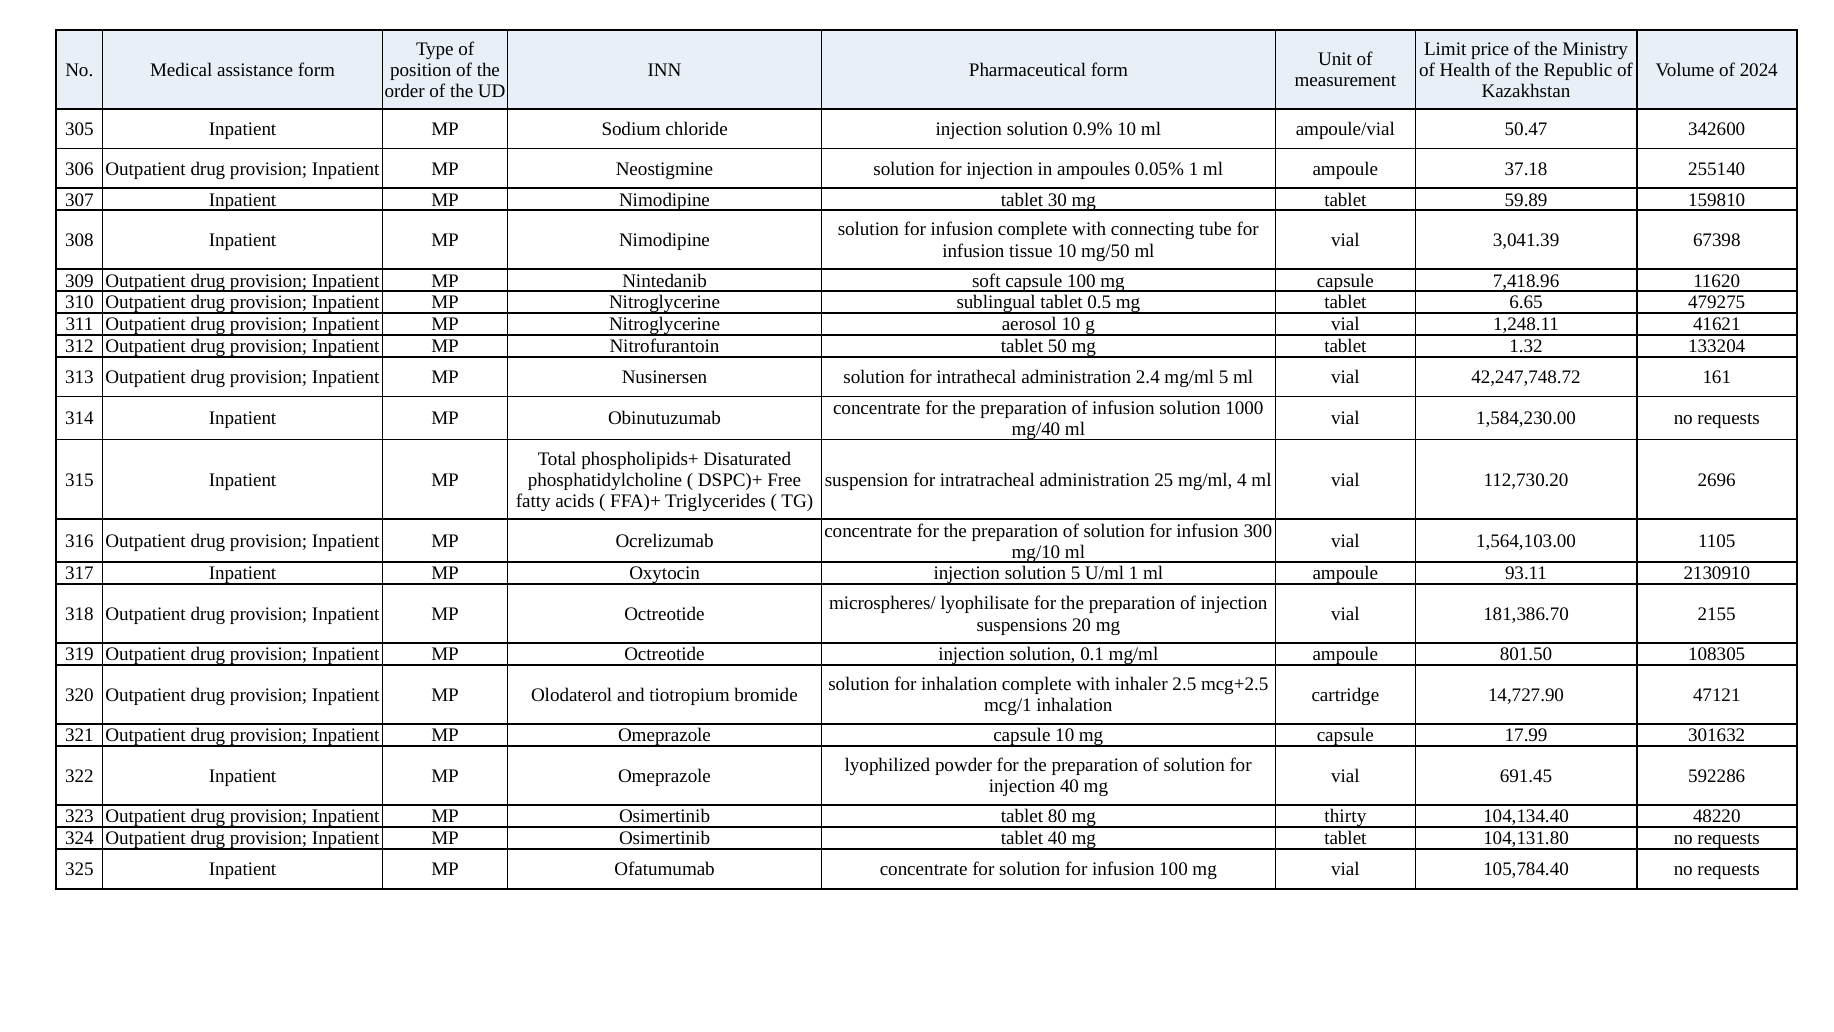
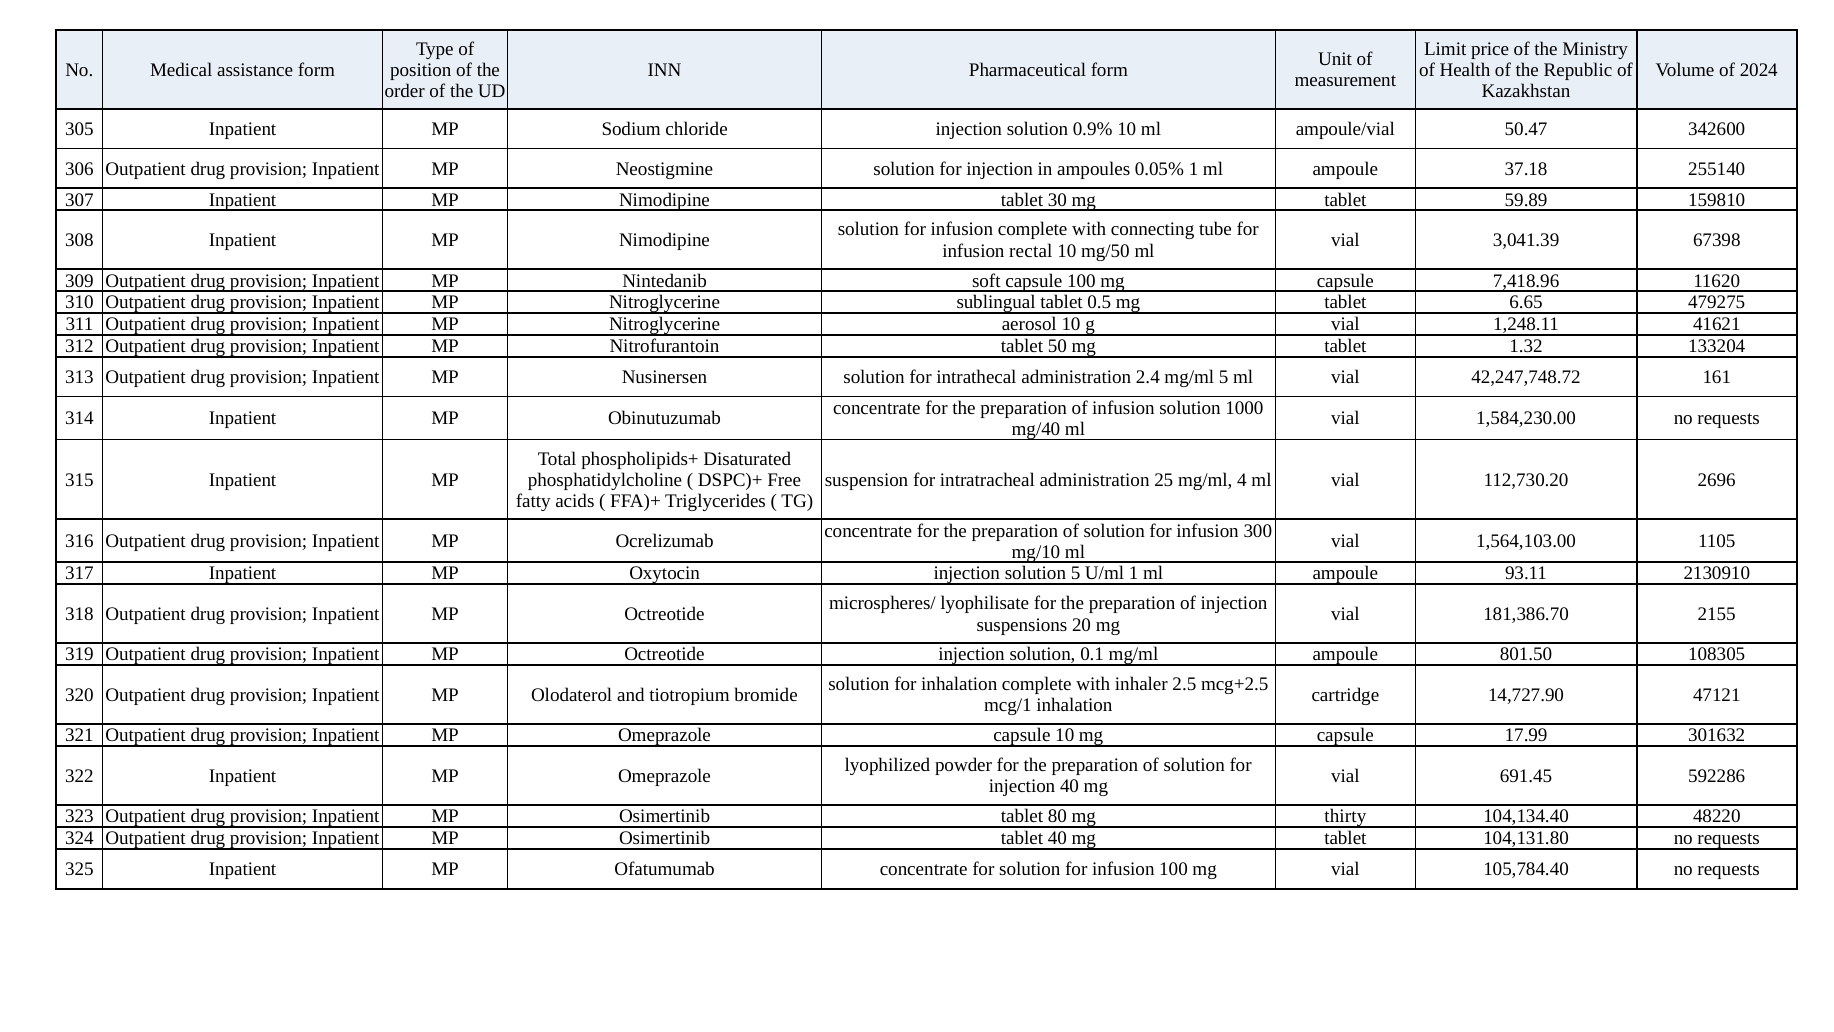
tissue: tissue -> rectal (1031, 251)
